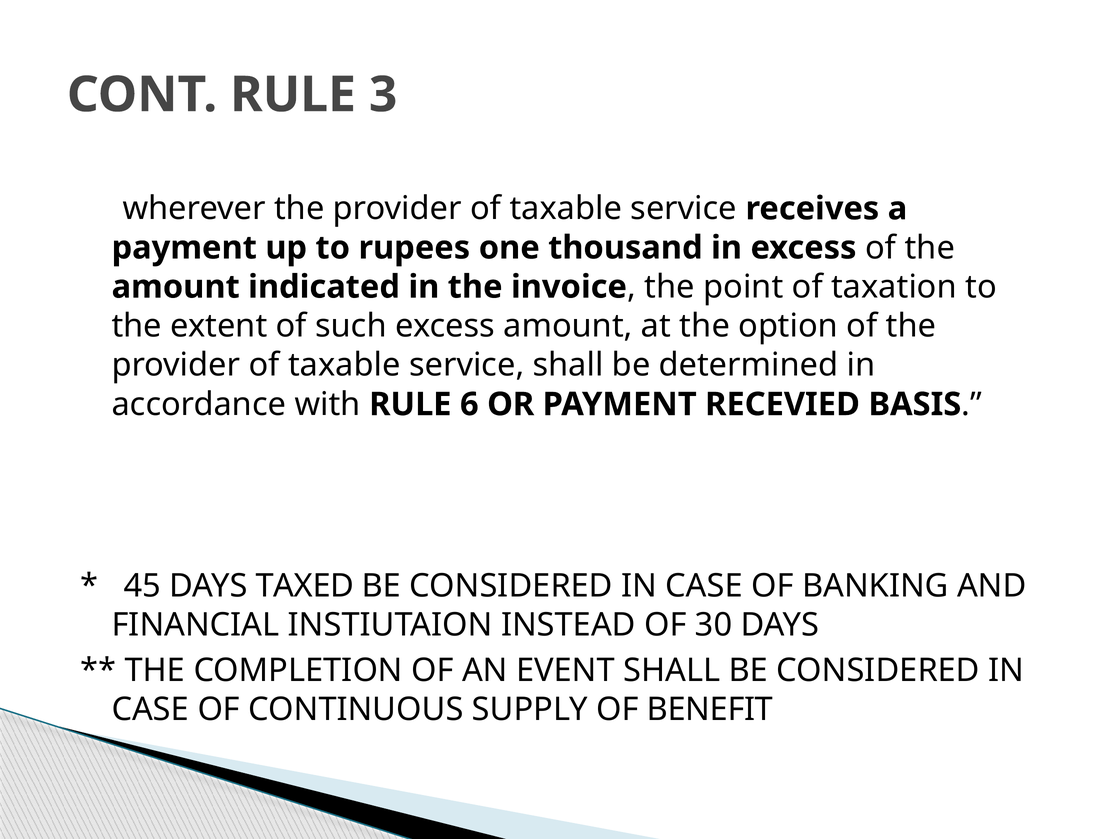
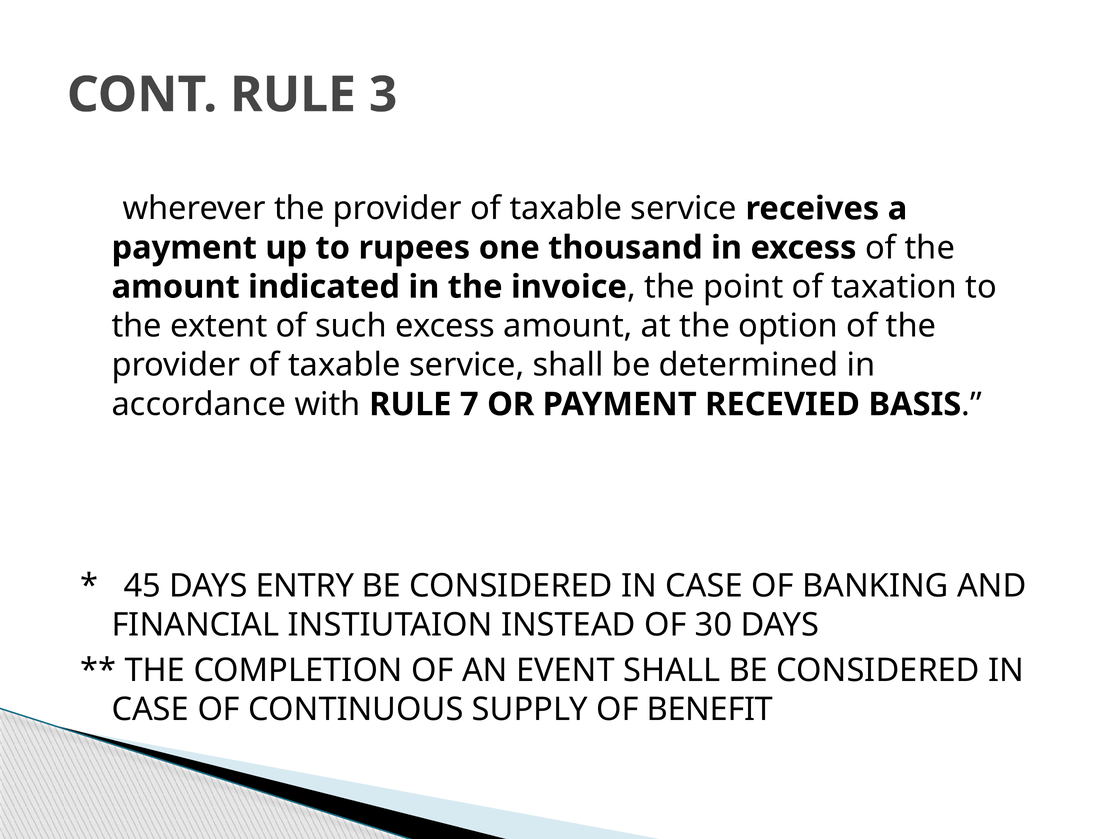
6: 6 -> 7 (469, 404)
TAXED: TAXED -> ENTRY (305, 585)
